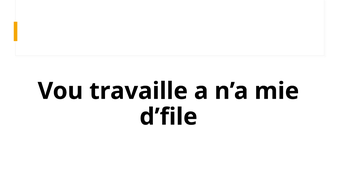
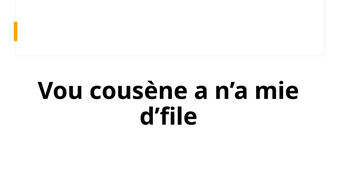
travaille: travaille -> cousène (139, 91)
